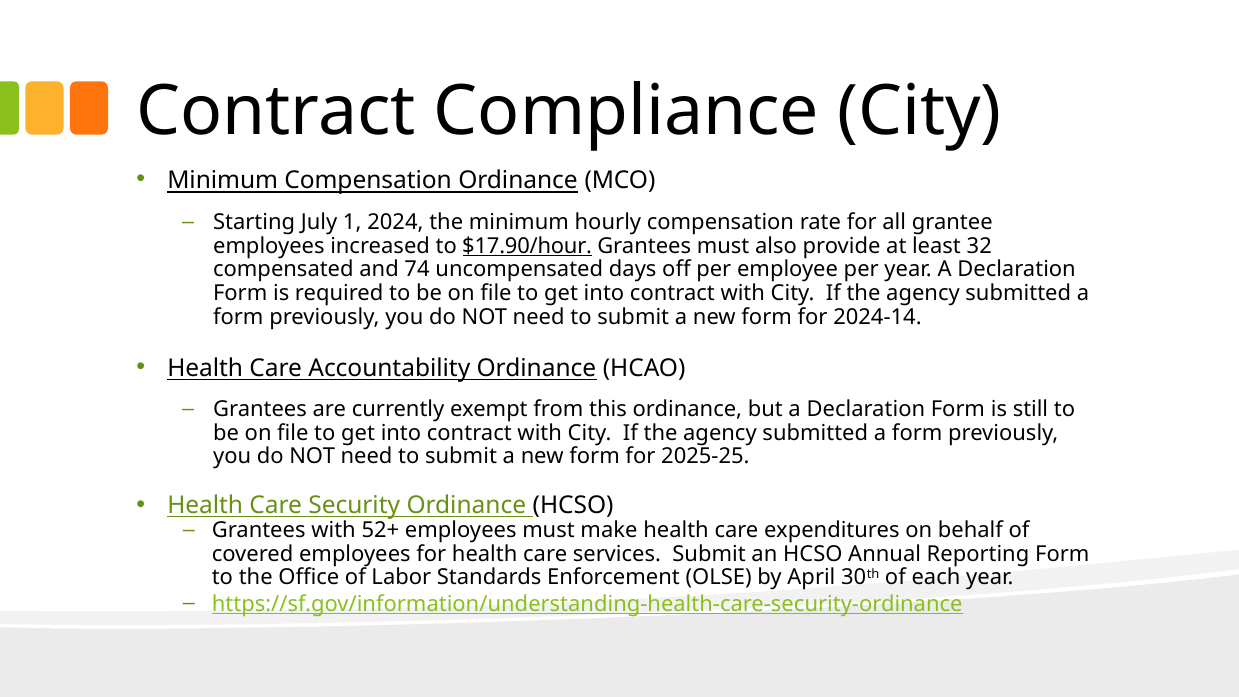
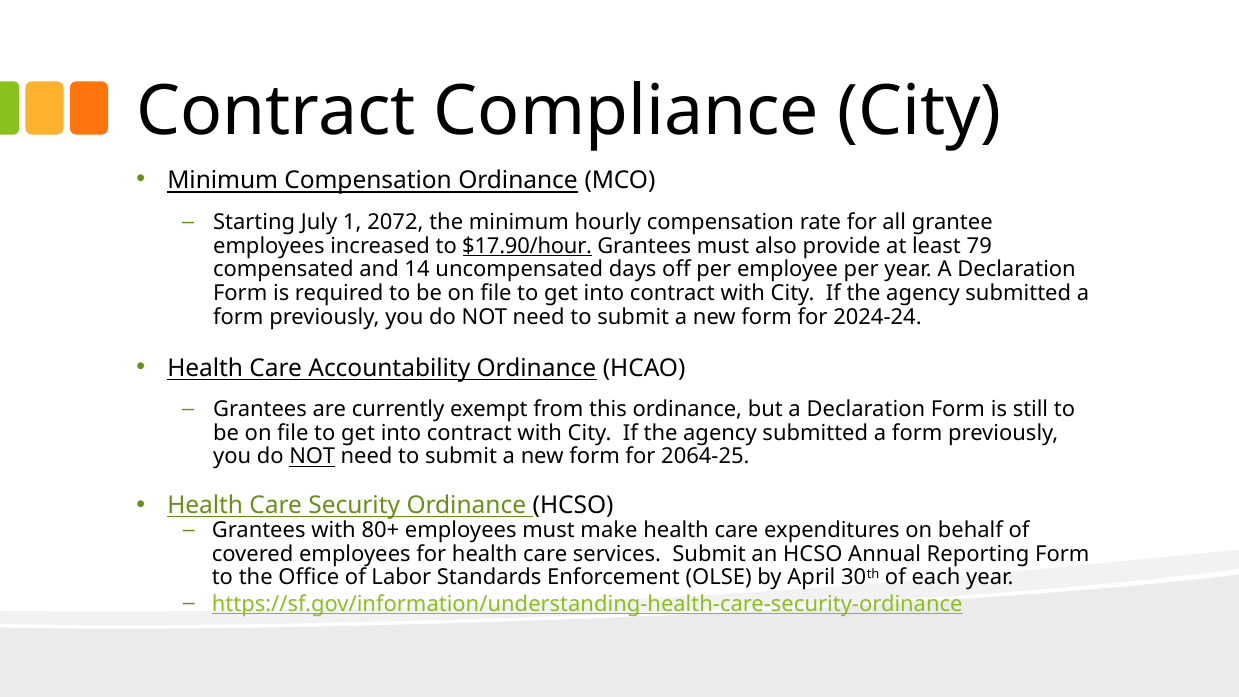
2024: 2024 -> 2072 (395, 222)
32: 32 -> 79 (979, 246)
74: 74 -> 14 (417, 270)
2024-14: 2024-14 -> 2024-24 (877, 317)
NOT underline: none -> present (312, 457)
2025-25: 2025-25 -> 2064-25 (705, 457)
52+: 52+ -> 80+ (380, 530)
